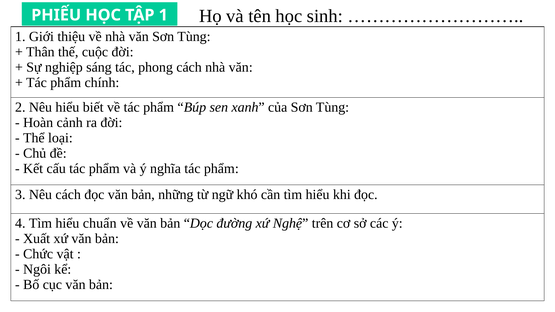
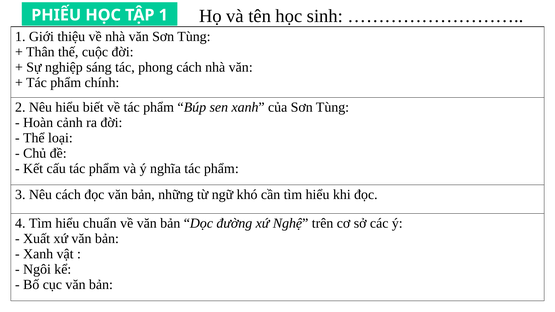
Chức: Chức -> Xanh (38, 254)
